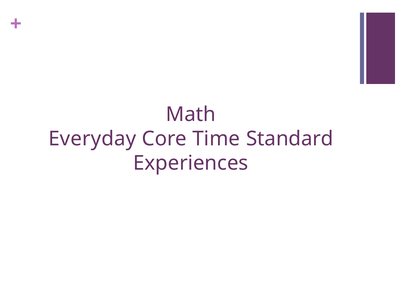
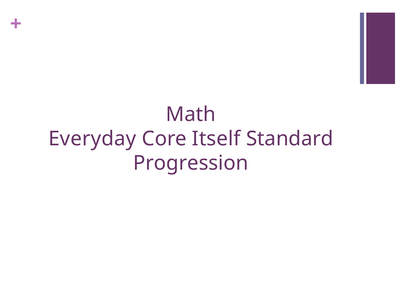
Time: Time -> Itself (216, 139)
Experiences: Experiences -> Progression (191, 163)
